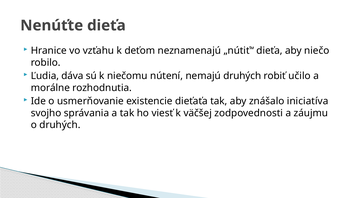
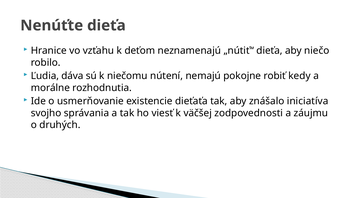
nemajú druhých: druhých -> pokojne (242, 76)
učilo: učilo -> kedy (299, 76)
